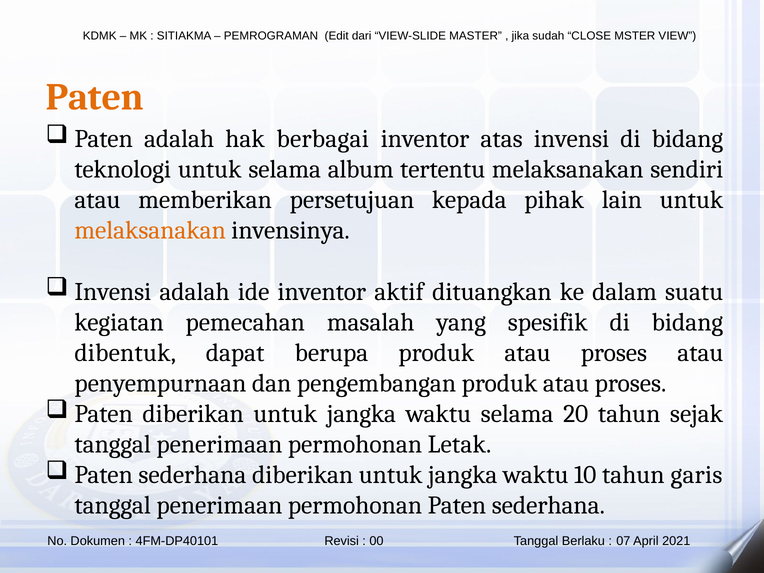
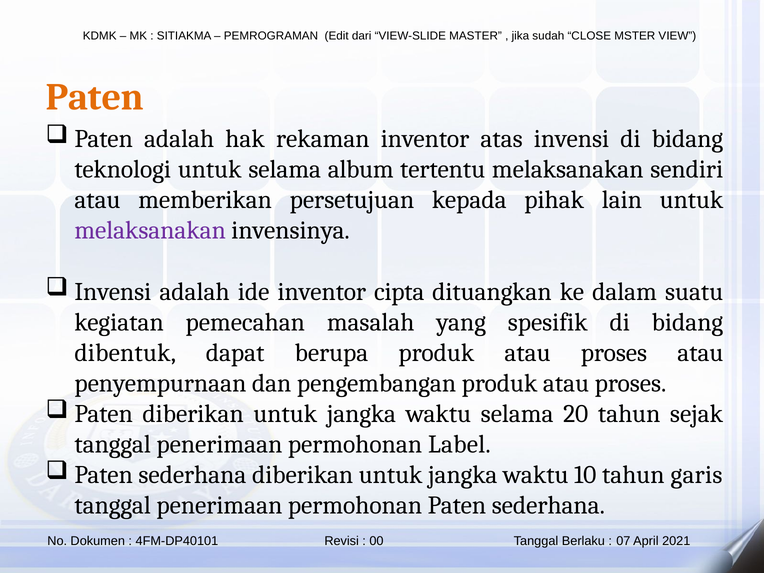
berbagai: berbagai -> rekaman (323, 139)
melaksanakan colour: orange -> purple (150, 231)
aktif: aktif -> cipta (399, 292)
Letak: Letak -> Label (459, 444)
